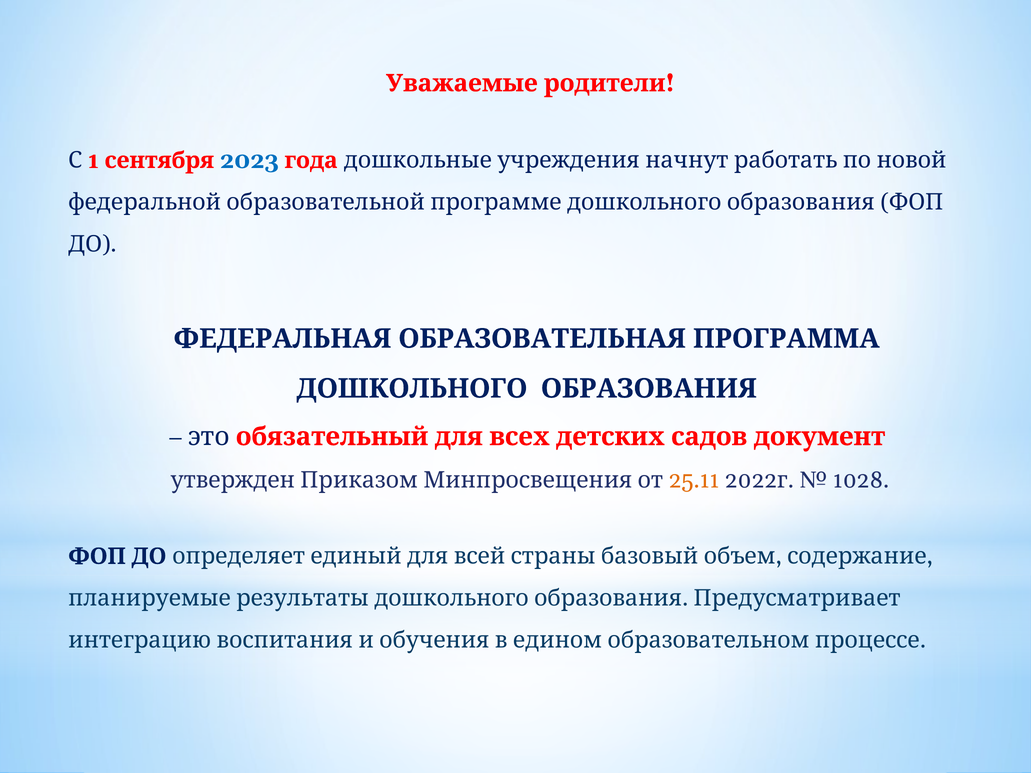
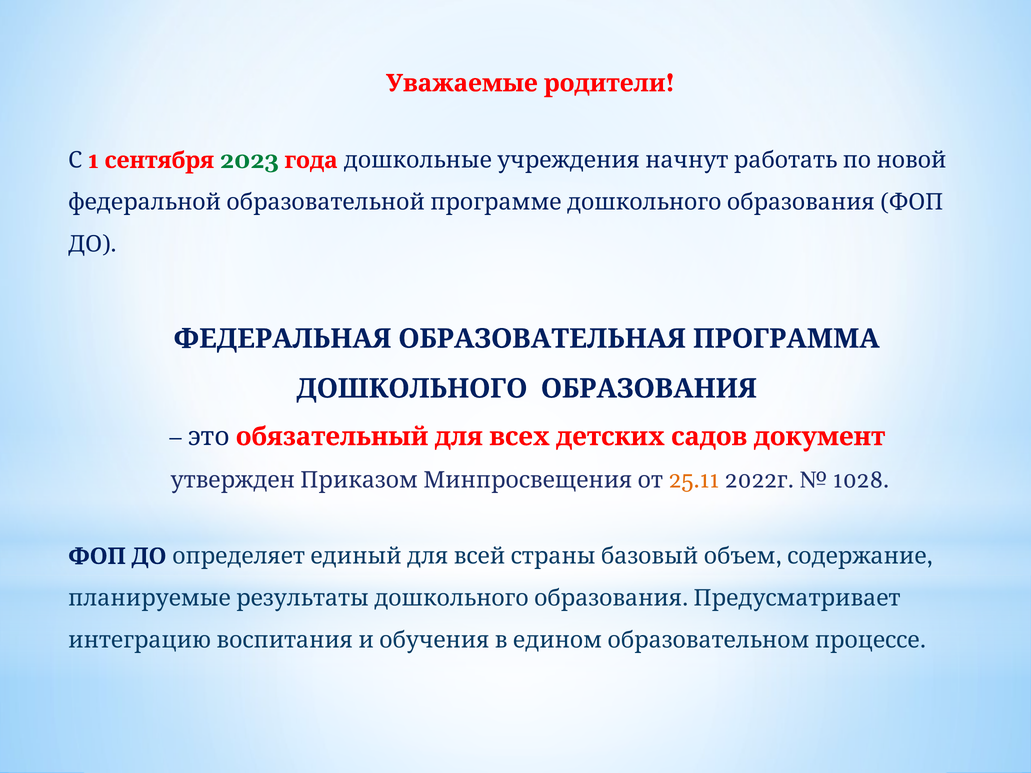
2023 colour: blue -> green (249, 160)
